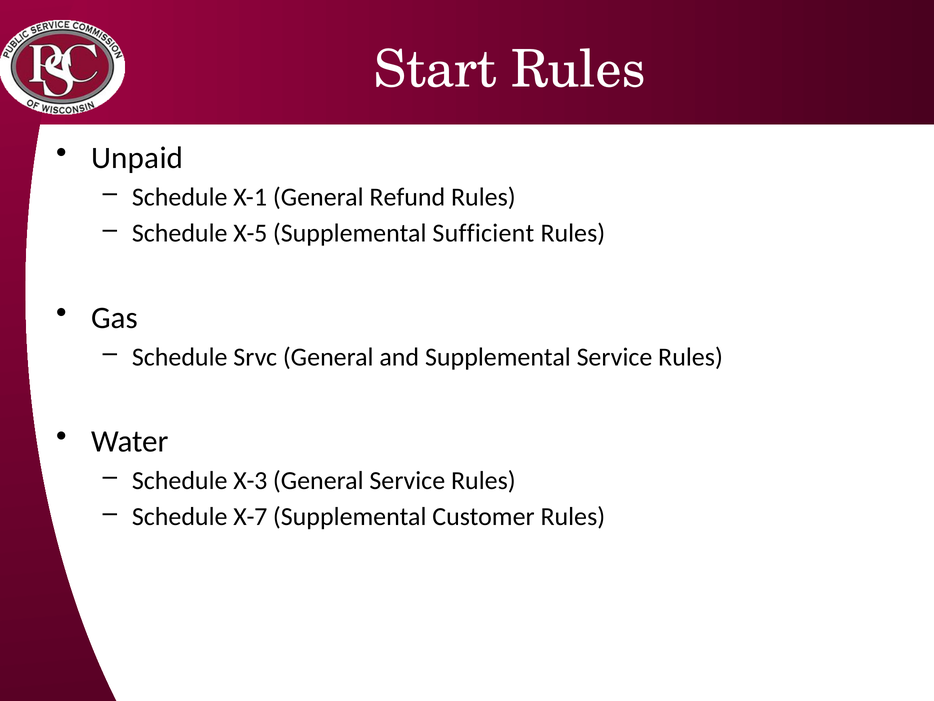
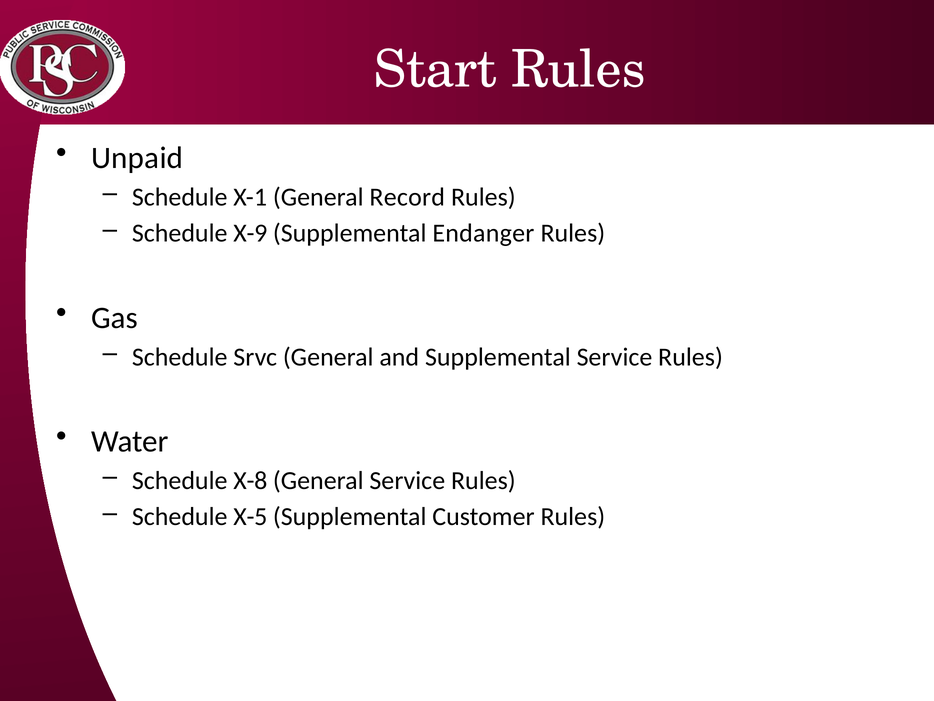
Refund: Refund -> Record (407, 197)
X-5: X-5 -> X-9 (250, 233)
Sufficient: Sufficient -> Endanger (483, 233)
X-3: X-3 -> X-8 (250, 480)
X-7: X-7 -> X-5 (250, 517)
